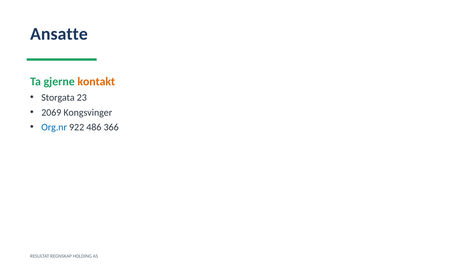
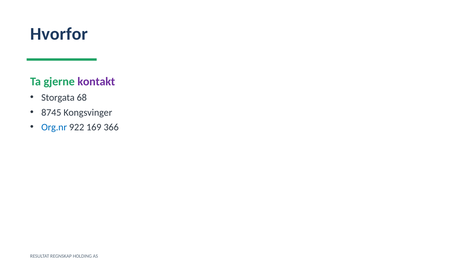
Ansatte: Ansatte -> Hvorfor (59, 34)
kontakt colour: orange -> purple (96, 82)
23: 23 -> 68 (82, 97)
2069: 2069 -> 8745 (51, 112)
486: 486 -> 169 (94, 127)
